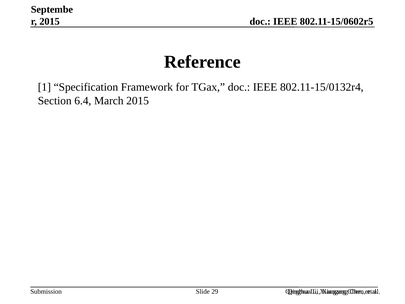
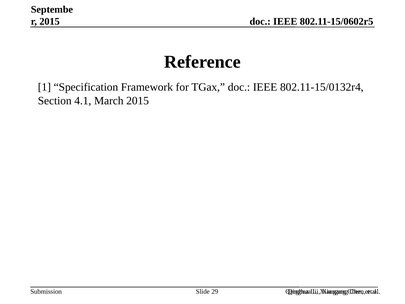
6.4: 6.4 -> 4.1 (83, 101)
